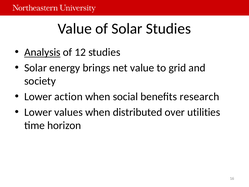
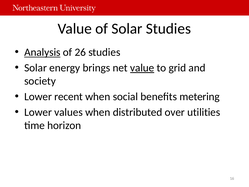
12: 12 -> 26 (80, 52)
value underline: none -> present (142, 68)
action: action -> recent (69, 97)
research: research -> metering (200, 97)
